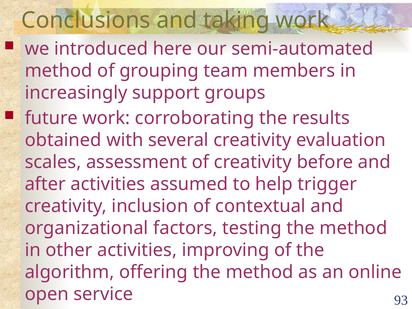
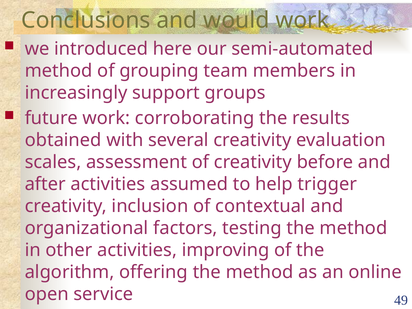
taking: taking -> would (236, 20)
93: 93 -> 49 (401, 300)
